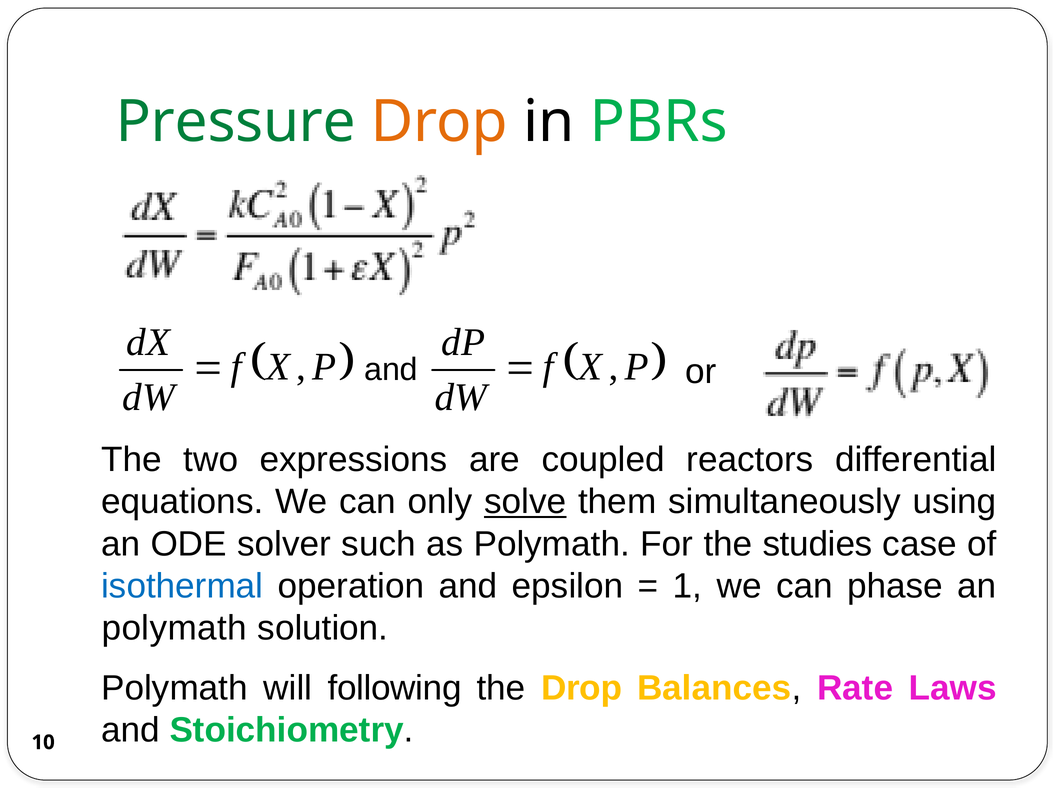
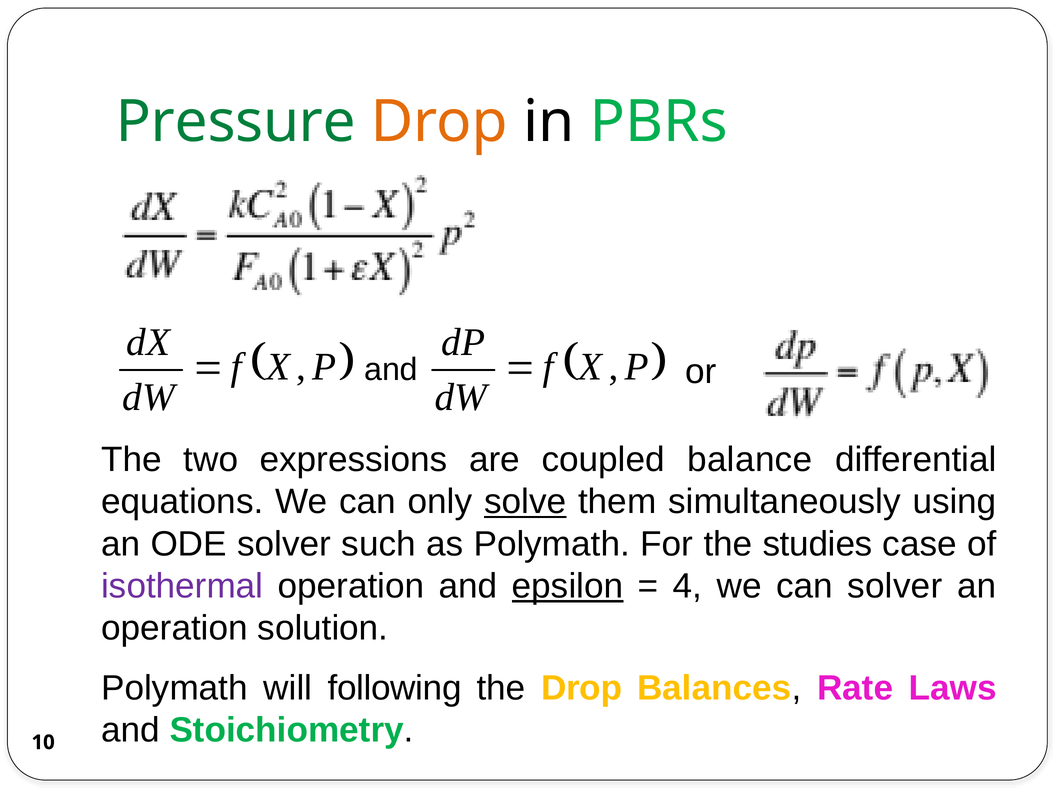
reactors: reactors -> balance (750, 460)
isothermal colour: blue -> purple (182, 586)
epsilon underline: none -> present (568, 586)
1: 1 -> 4 (687, 586)
can phase: phase -> solver (895, 586)
polymath: polymath -> operation (174, 628)
